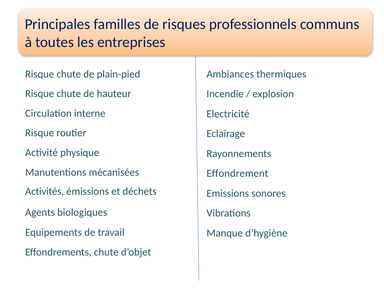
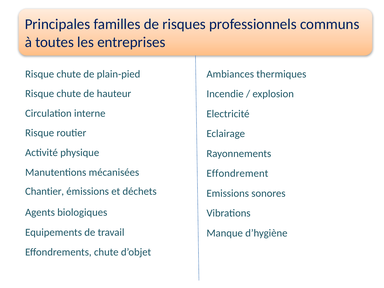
Activités: Activités -> Chantier (45, 191)
